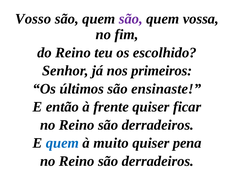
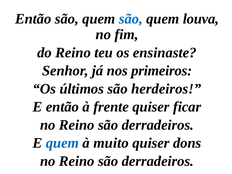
Vosso: Vosso -> Então (33, 19)
são colour: purple -> blue (131, 19)
vossa: vossa -> louva (201, 19)
escolhido: escolhido -> ensinaste (165, 53)
ensinaste: ensinaste -> herdeiros (166, 89)
pena: pena -> dons (187, 143)
